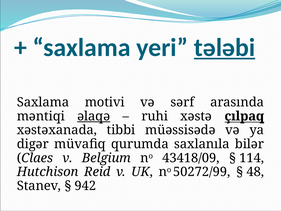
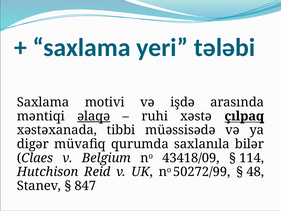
tələbi underline: present -> none (225, 47)
sərf: sərf -> işdə (182, 102)
942: 942 -> 847 (85, 186)
